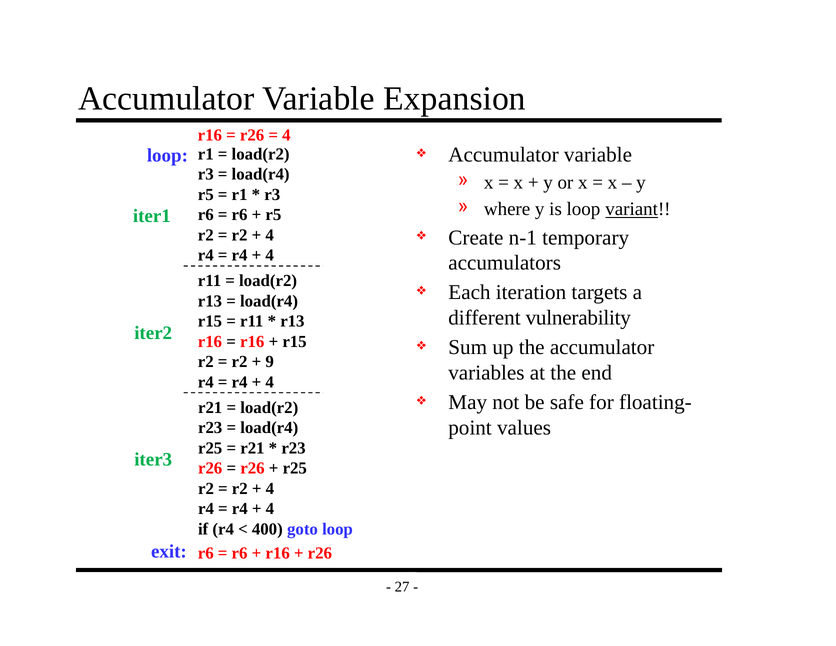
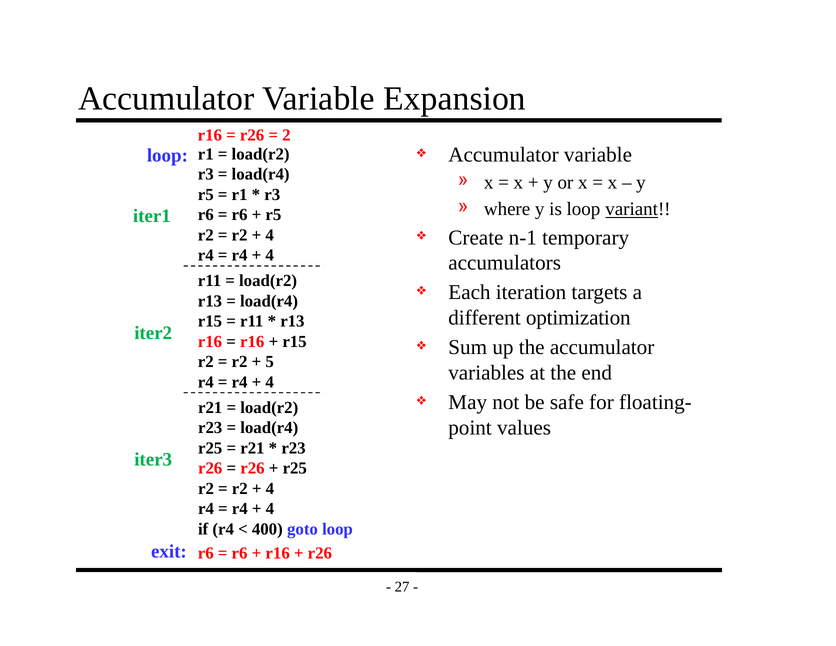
4: 4 -> 2 (286, 135)
vulnerability: vulnerability -> optimization (578, 318)
9: 9 -> 5 (270, 362)
